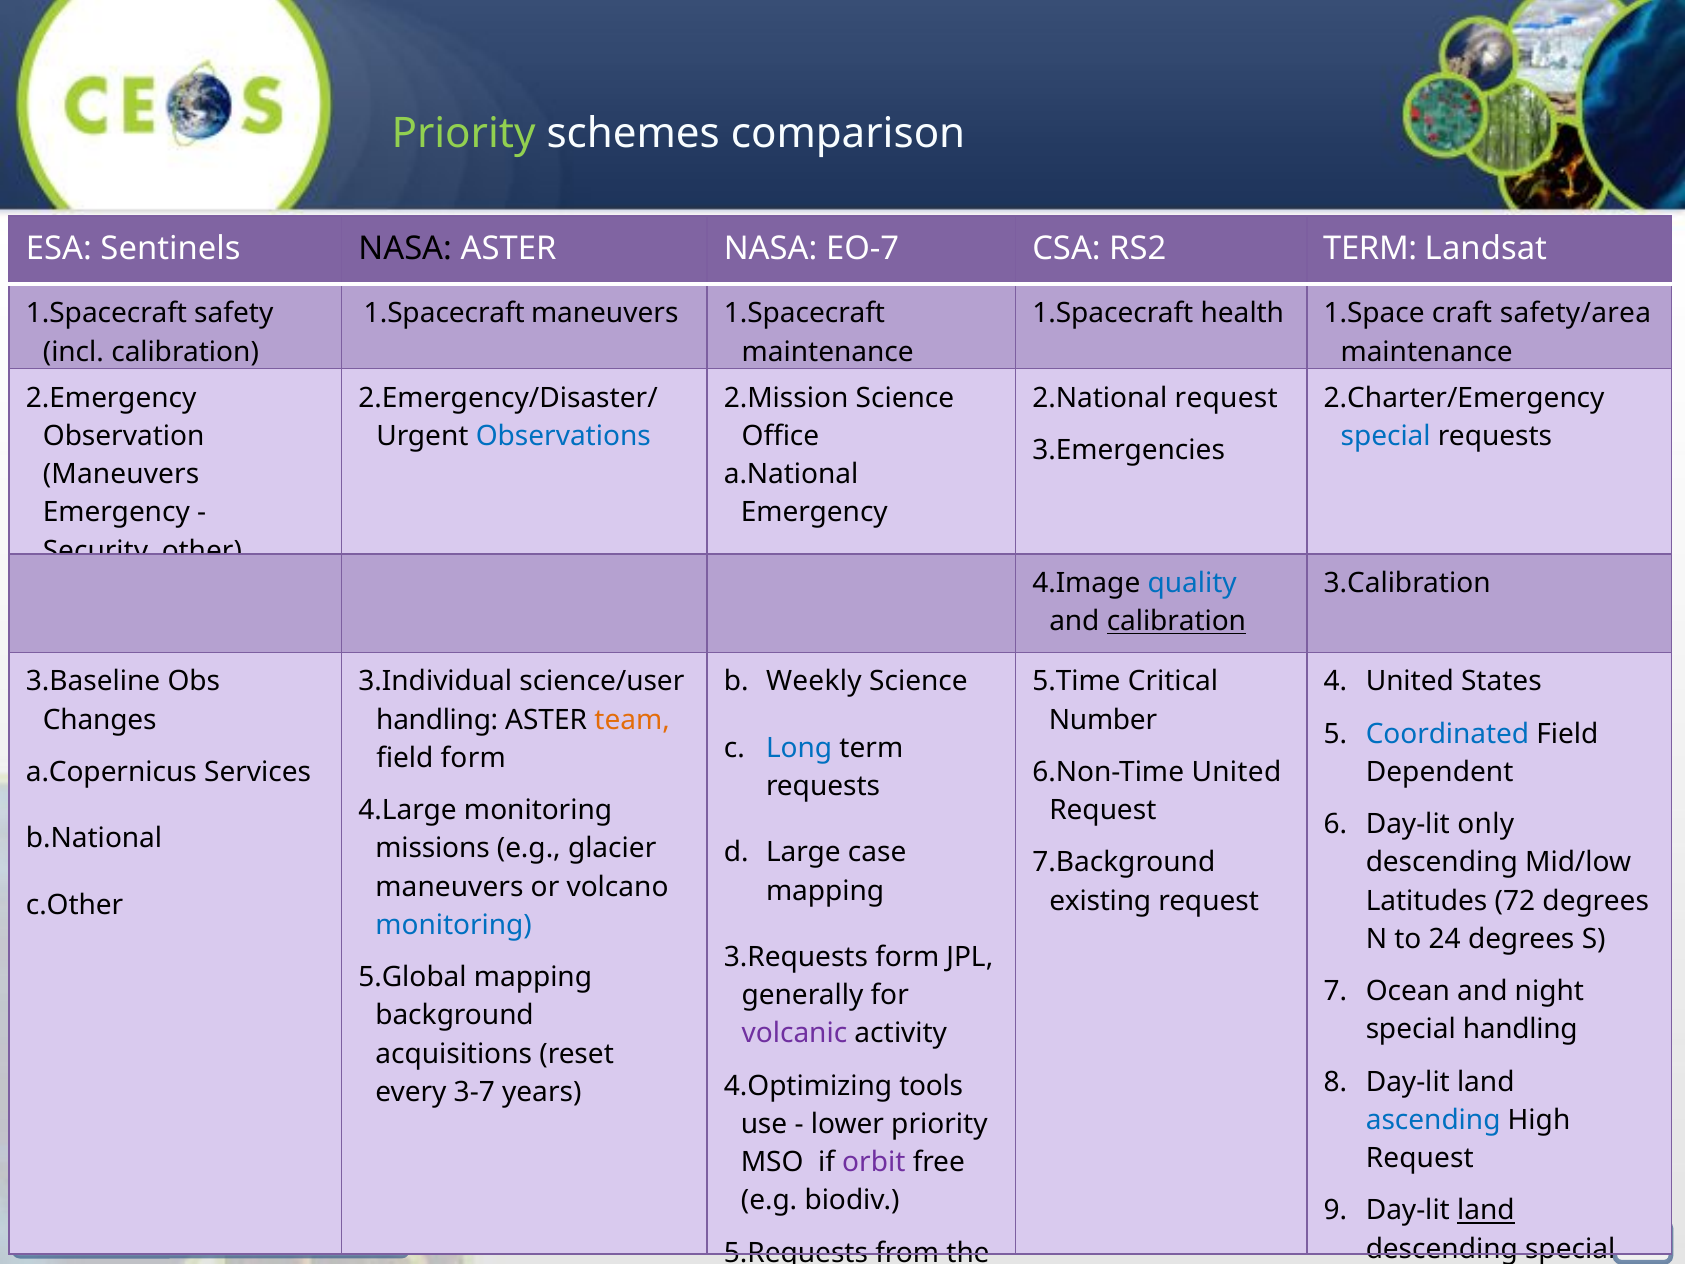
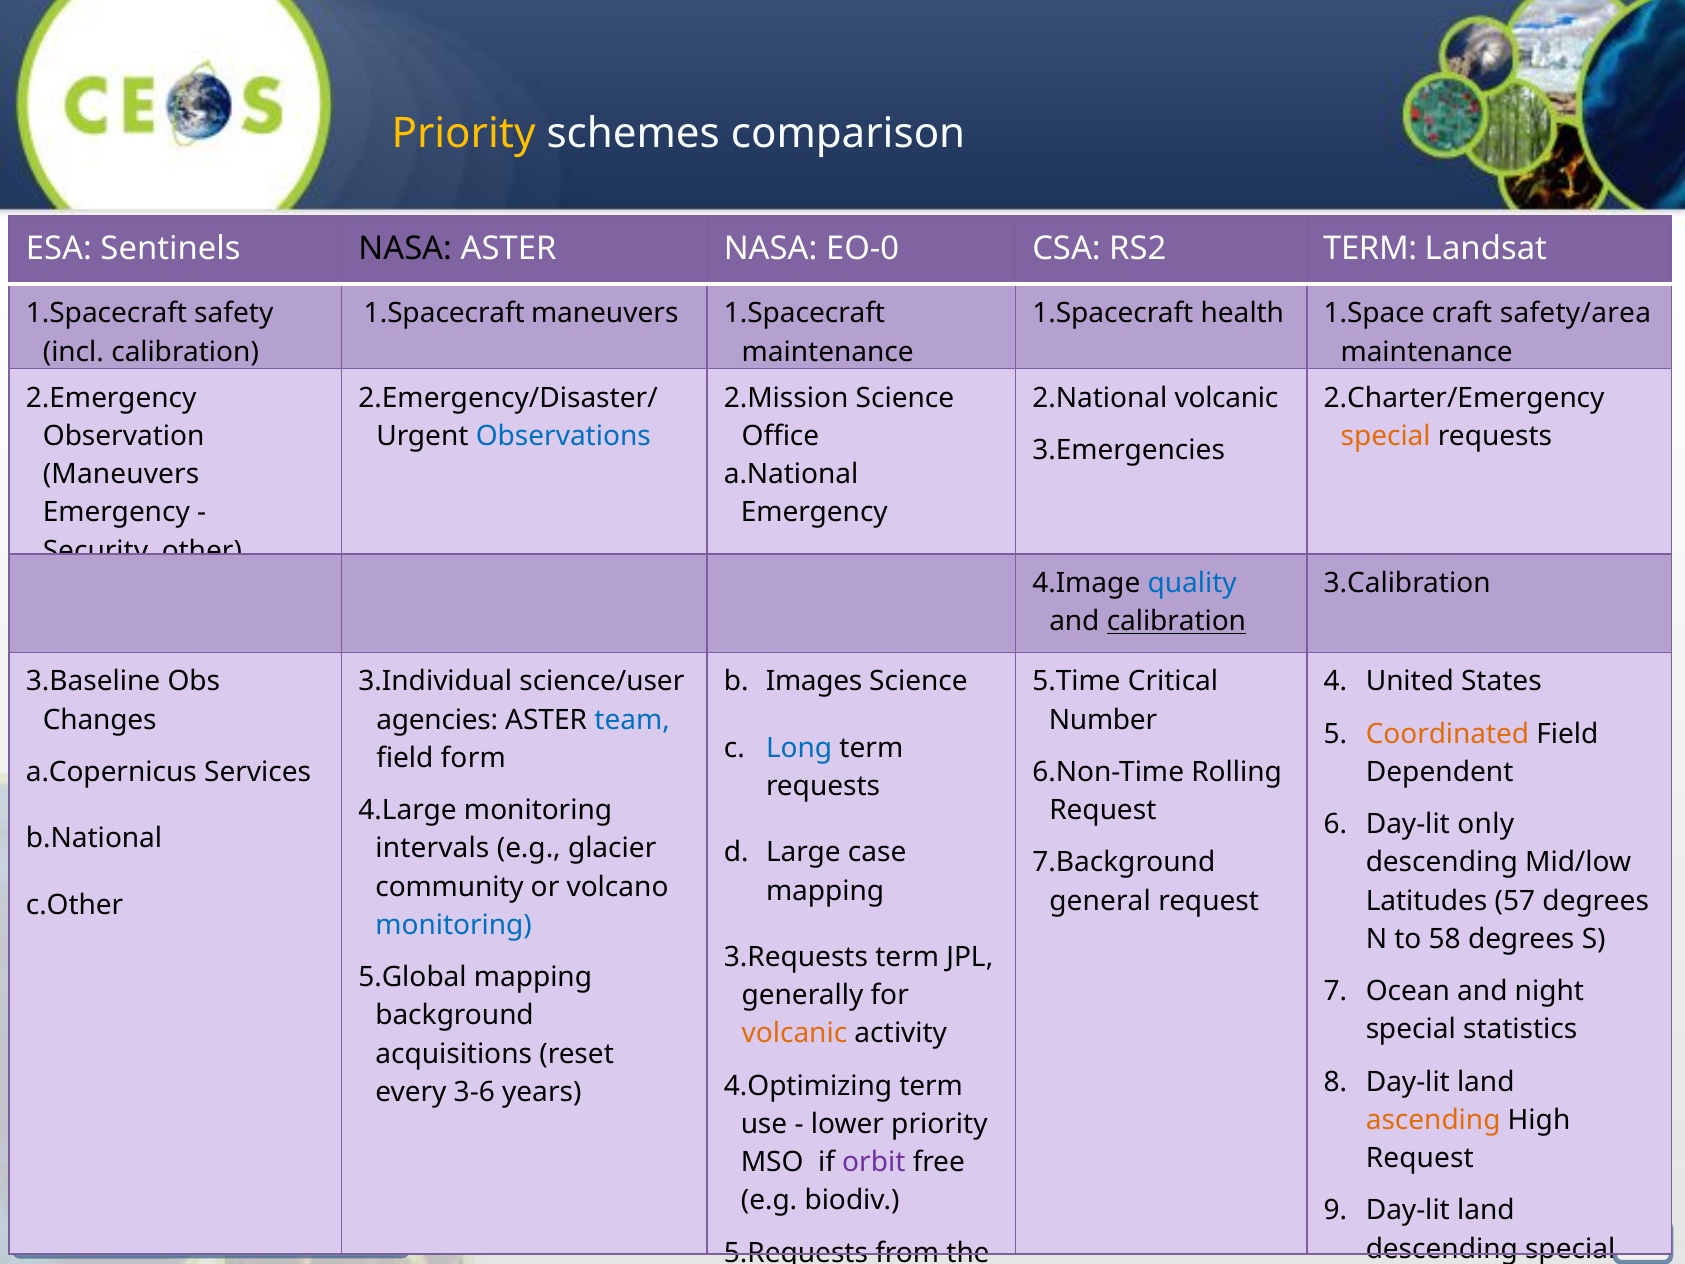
Priority colour: light green -> yellow (464, 133)
EO-7: EO-7 -> EO-0 (863, 249)
request: request -> volcanic (1226, 398)
special colour: blue -> orange (1386, 436)
Weekly: Weekly -> Images (814, 682)
handling: handling -> agencies (437, 720)
team colour: orange -> blue (632, 720)
Coordinated colour: blue -> orange (1448, 734)
United: United -> Rolling (1237, 772)
missions: missions -> intervals (432, 848)
maneuvers: maneuvers -> community (450, 887)
existing: existing -> general (1100, 901)
72: 72 -> 57 (1515, 901)
24: 24 -> 58 (1445, 939)
form: form -> term (907, 957)
special handling: handling -> statistics (1520, 1029)
volcanic colour: purple -> orange (794, 1033)
tools: tools -> term (931, 1086)
3-7: 3-7 -> 3-6 (474, 1092)
ascending colour: blue -> orange (1433, 1120)
land underline: present -> none (1486, 1210)
